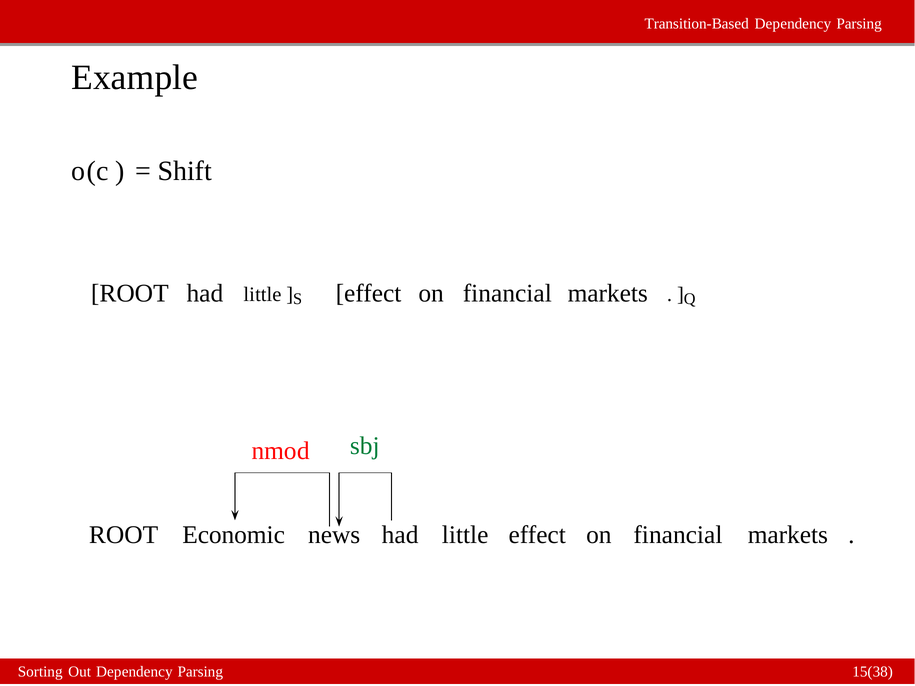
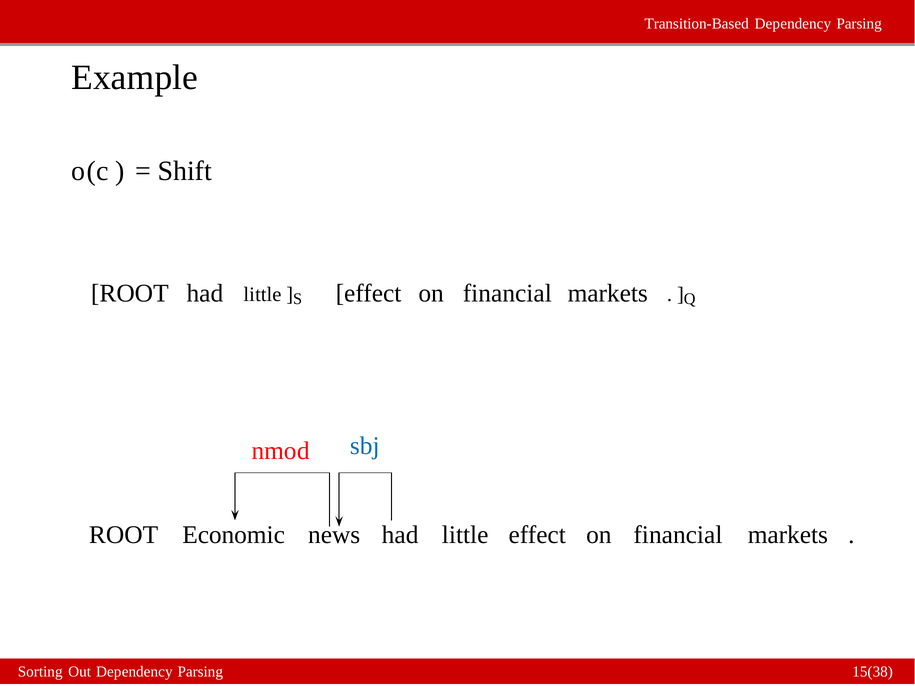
sbj colour: green -> blue (365, 446)
